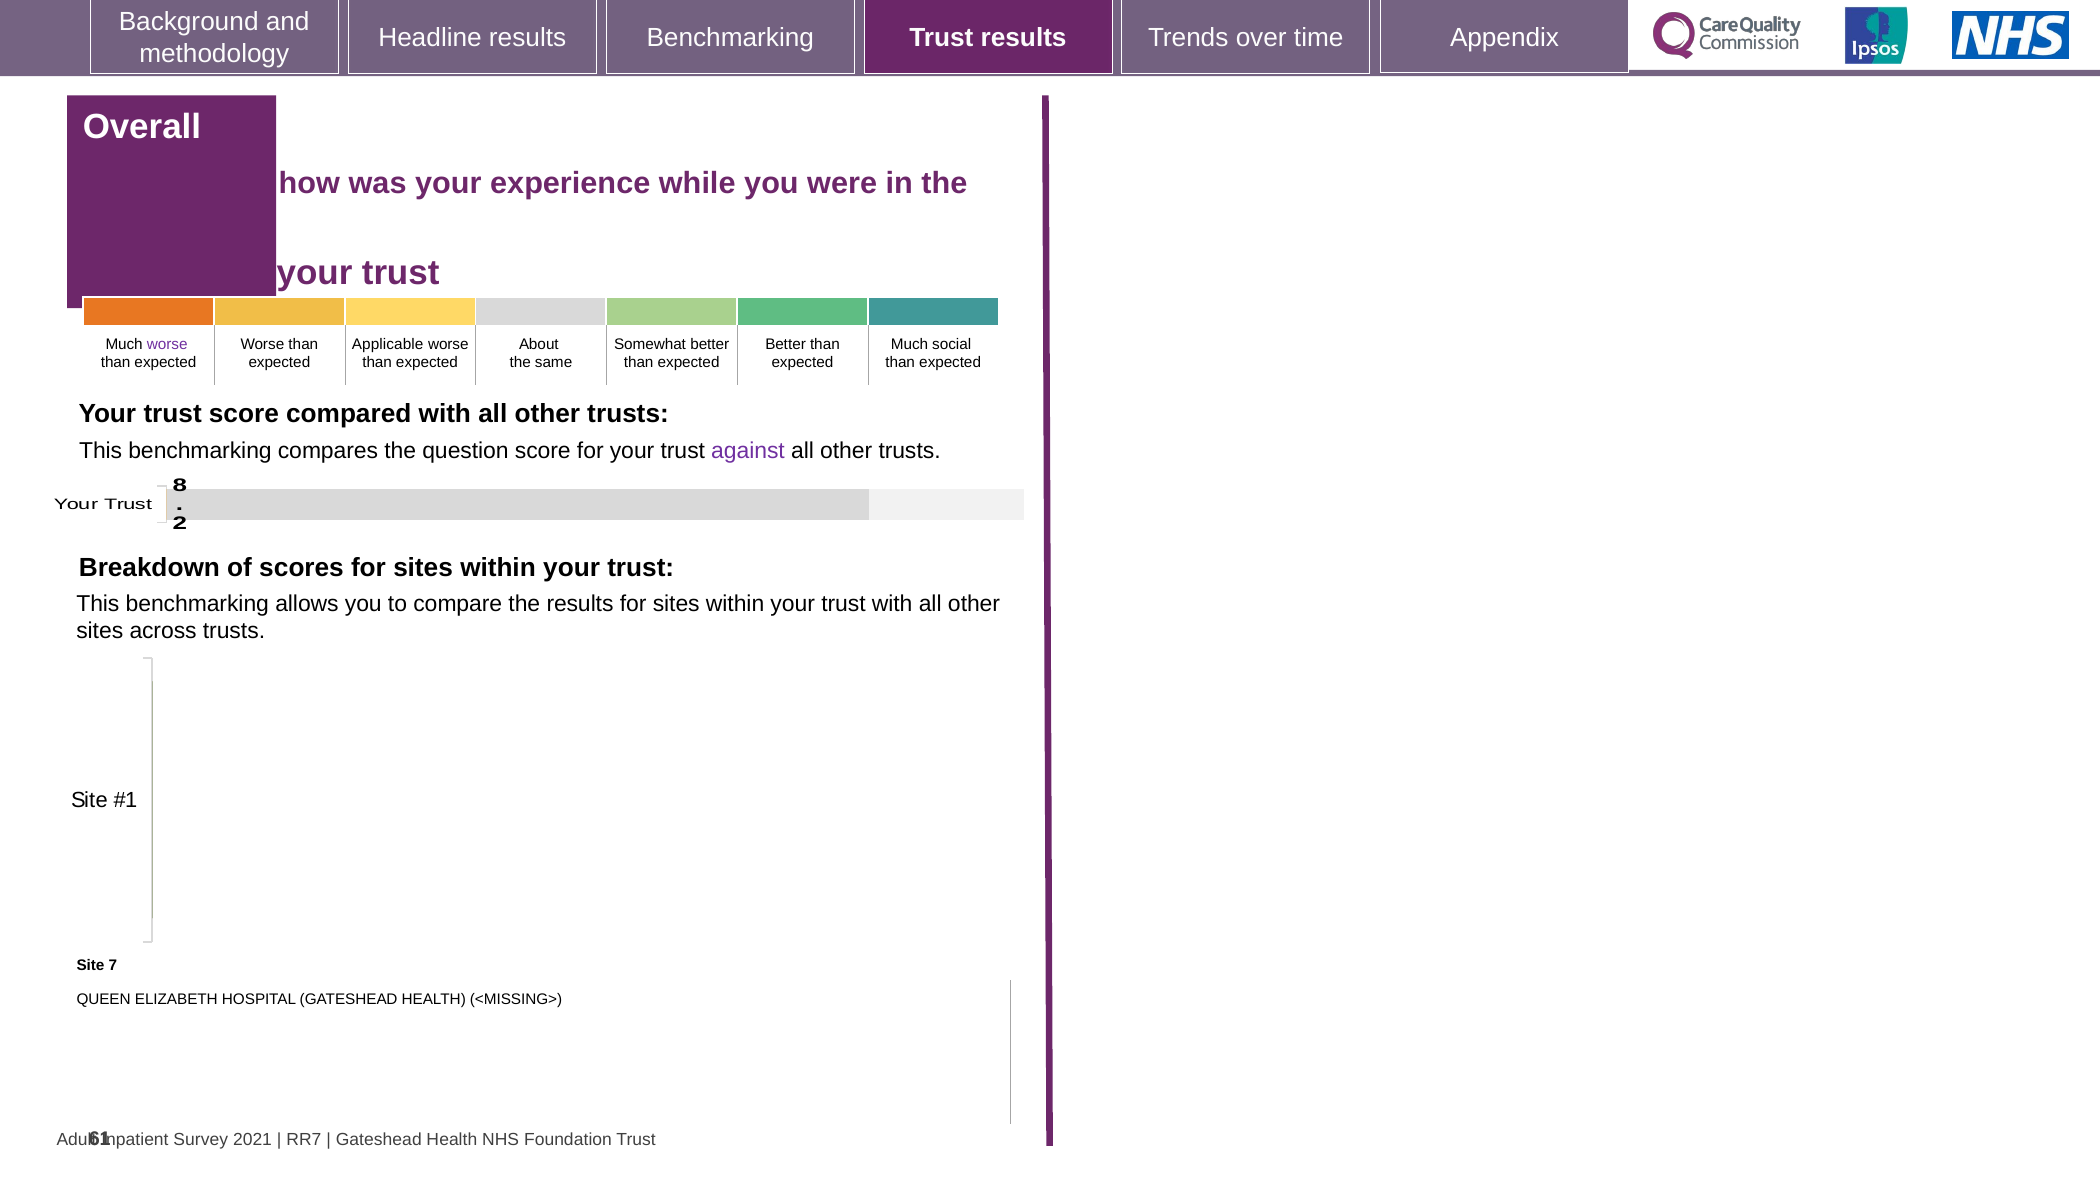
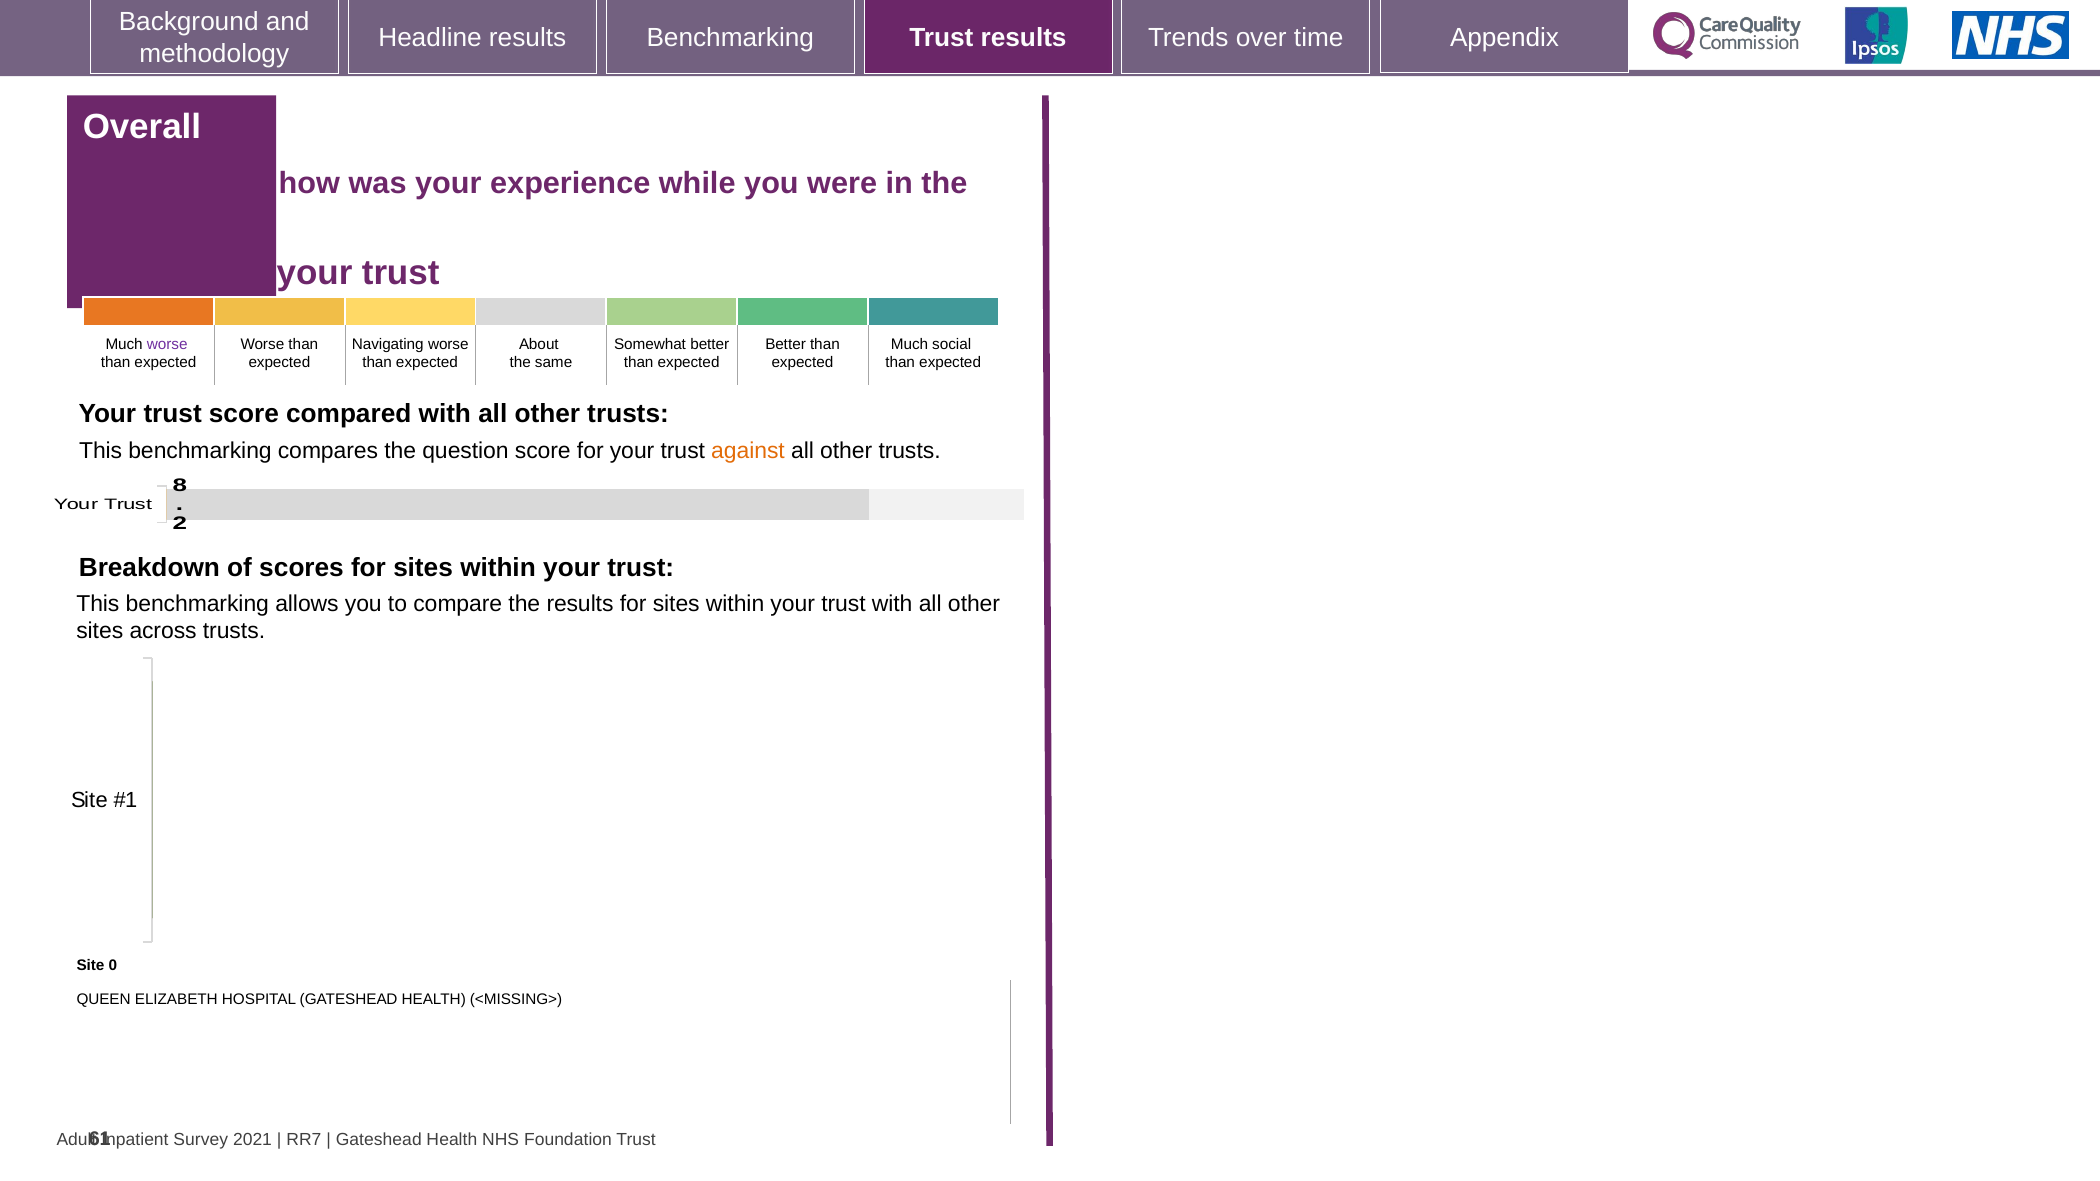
Applicable: Applicable -> Navigating (388, 345)
against colour: purple -> orange (748, 451)
7: 7 -> 0 (113, 966)
